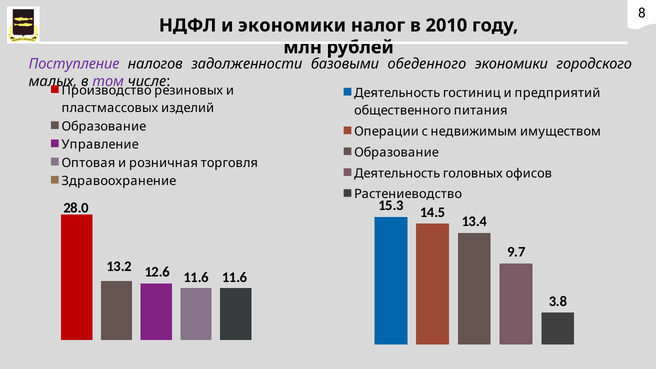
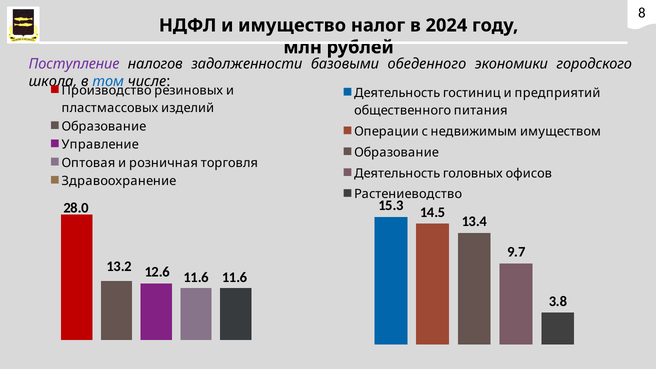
и экономики: экономики -> имущество (292, 25)
2010: 2010 -> 2024 (446, 25)
малых: малых -> школа (53, 81)
том colour: purple -> blue (108, 81)
